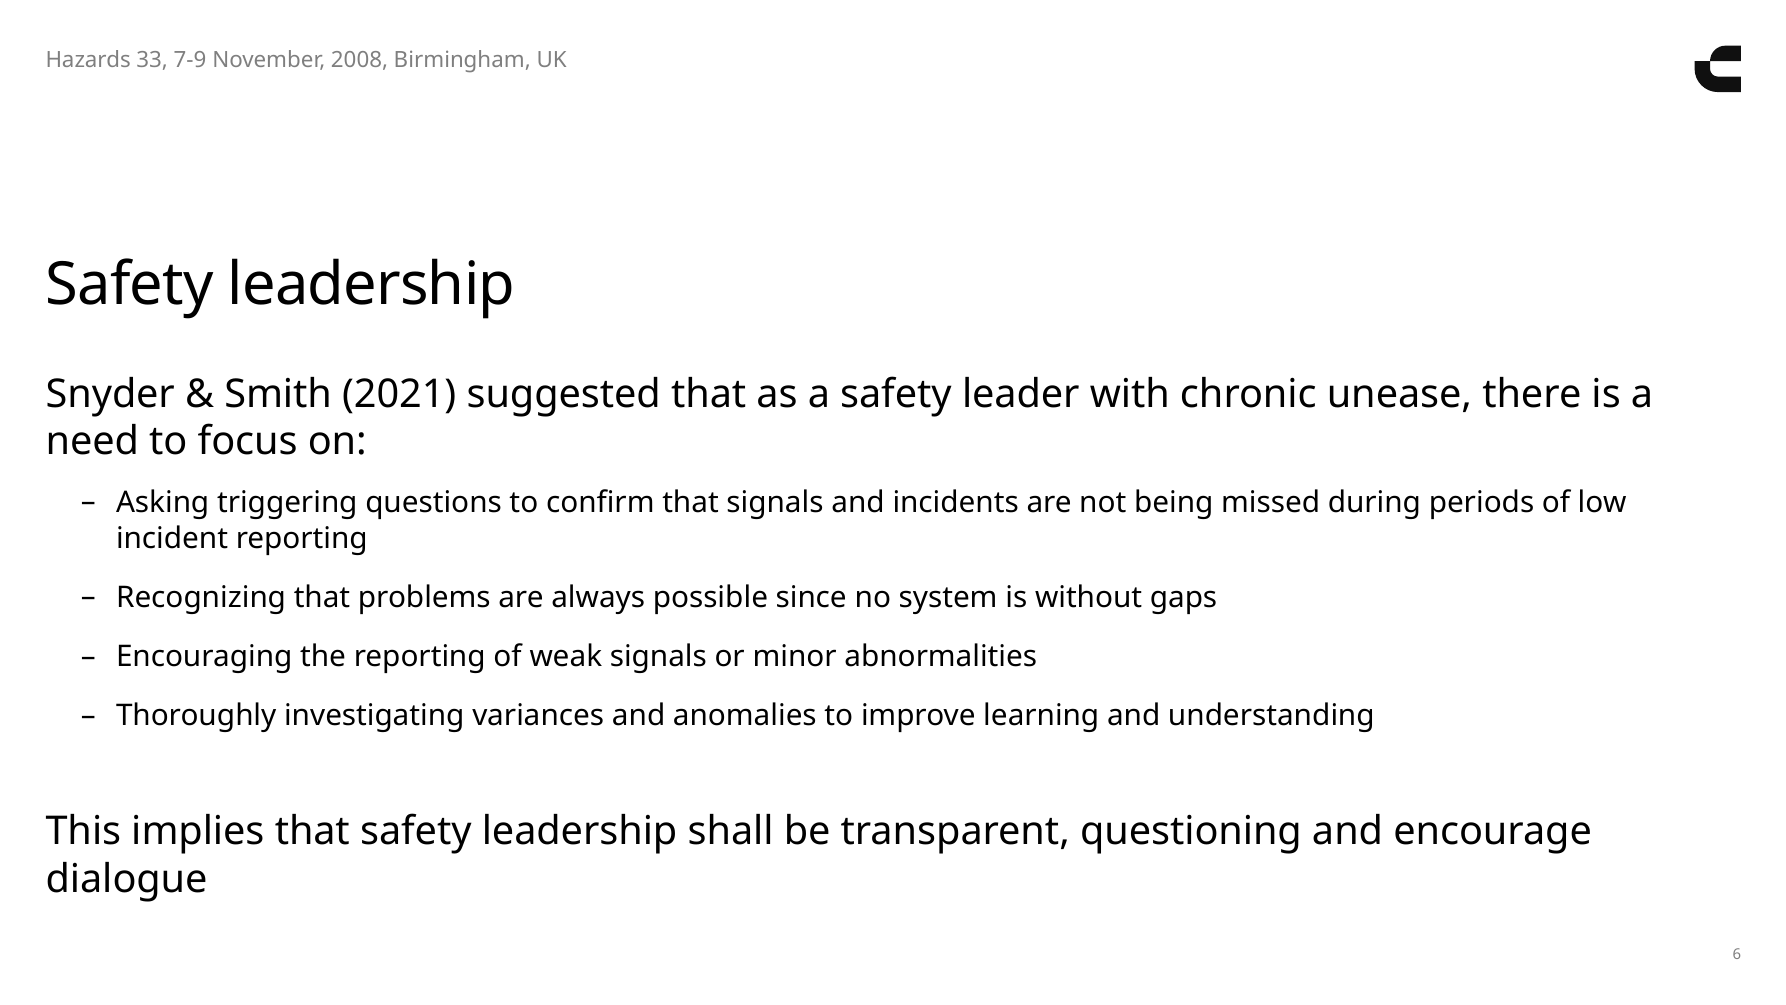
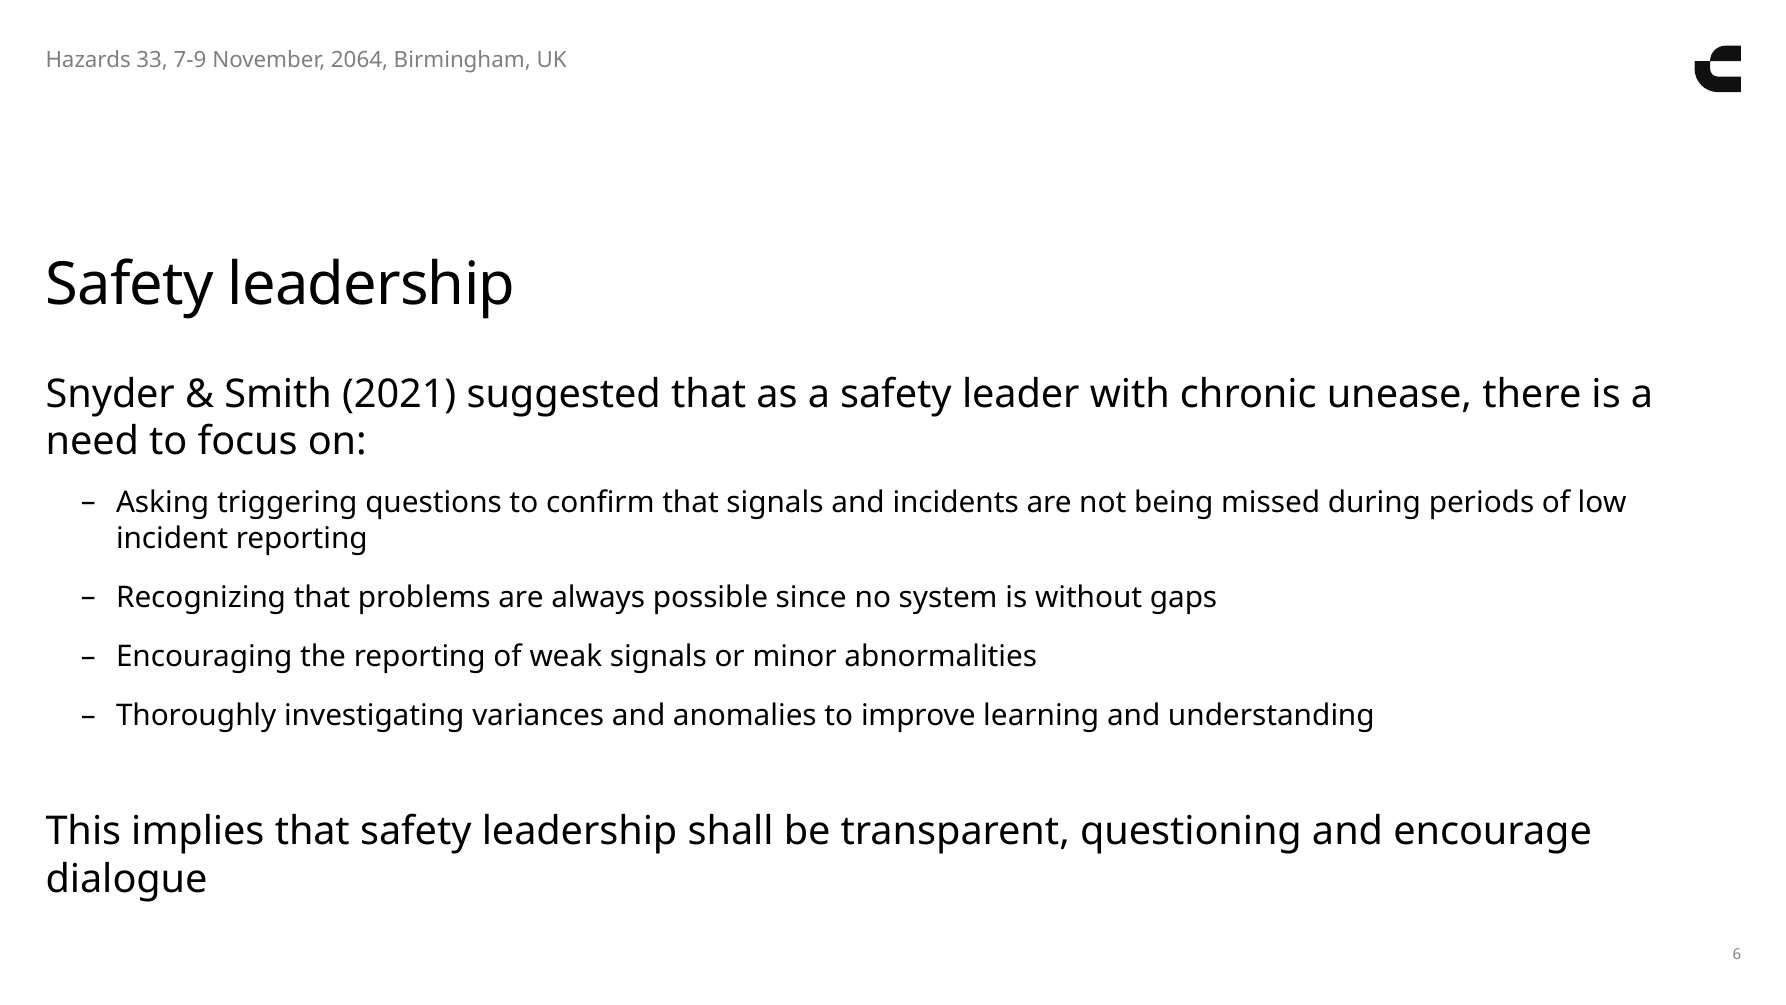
2008: 2008 -> 2064 (360, 60)
